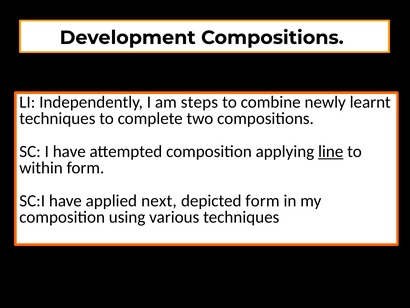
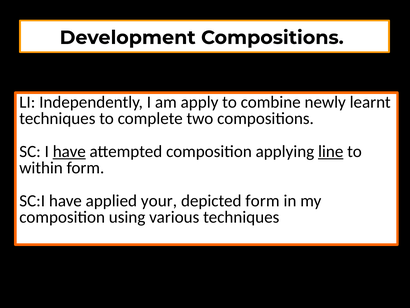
steps: steps -> apply (200, 102)
have underline: none -> present (69, 151)
next: next -> your (159, 200)
